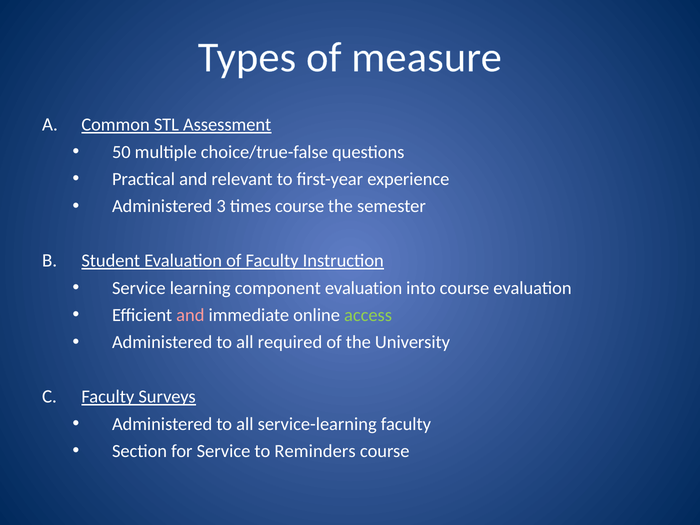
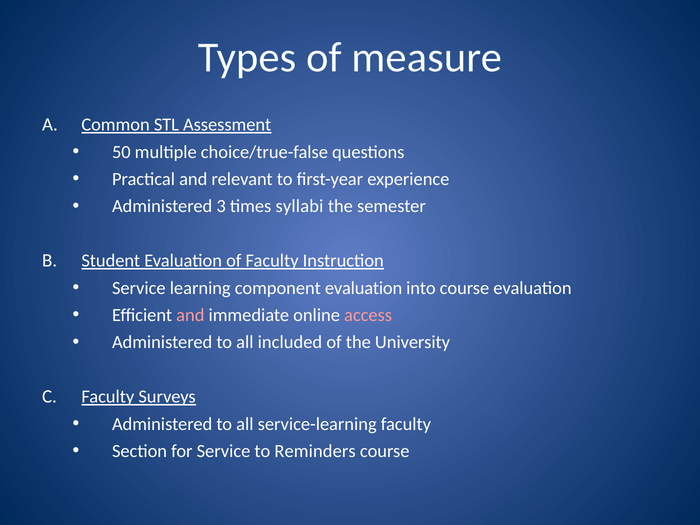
times course: course -> syllabi (299, 206)
access colour: light green -> pink (368, 315)
required: required -> included (290, 342)
